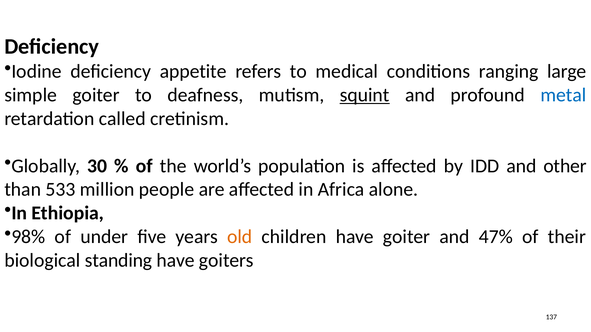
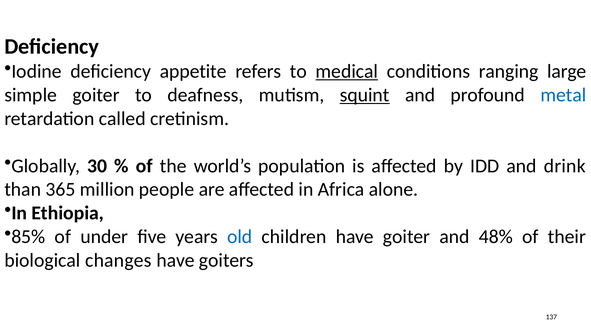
medical underline: none -> present (347, 72)
other: other -> drink (565, 166)
533: 533 -> 365 (60, 190)
98%: 98% -> 85% (28, 237)
old colour: orange -> blue (240, 237)
47%: 47% -> 48% (496, 237)
standing: standing -> changes (118, 261)
